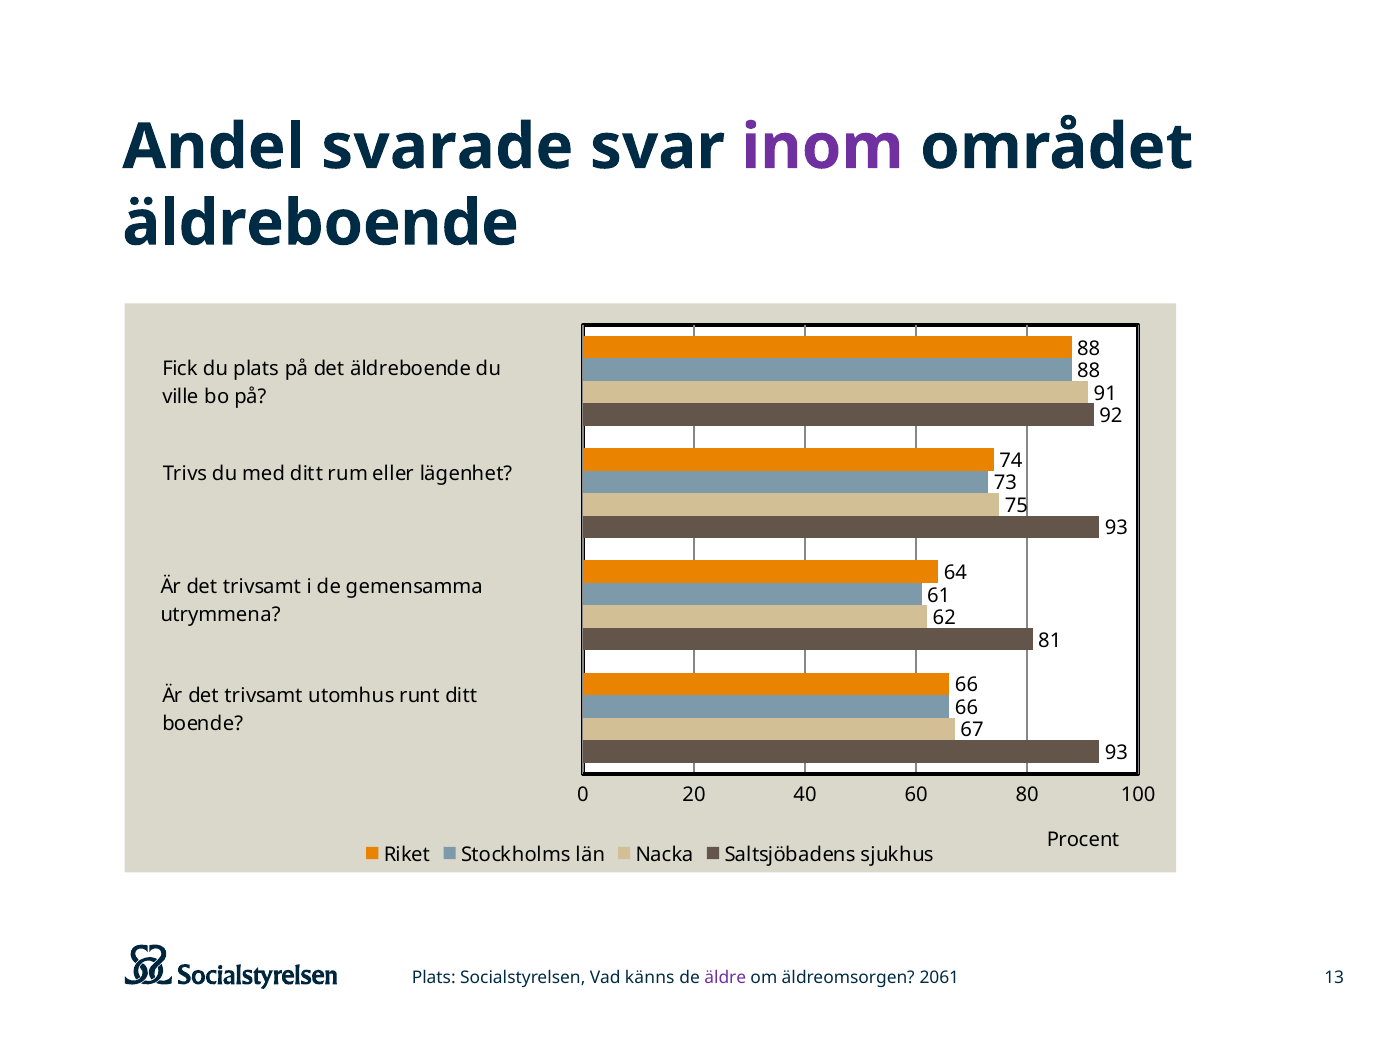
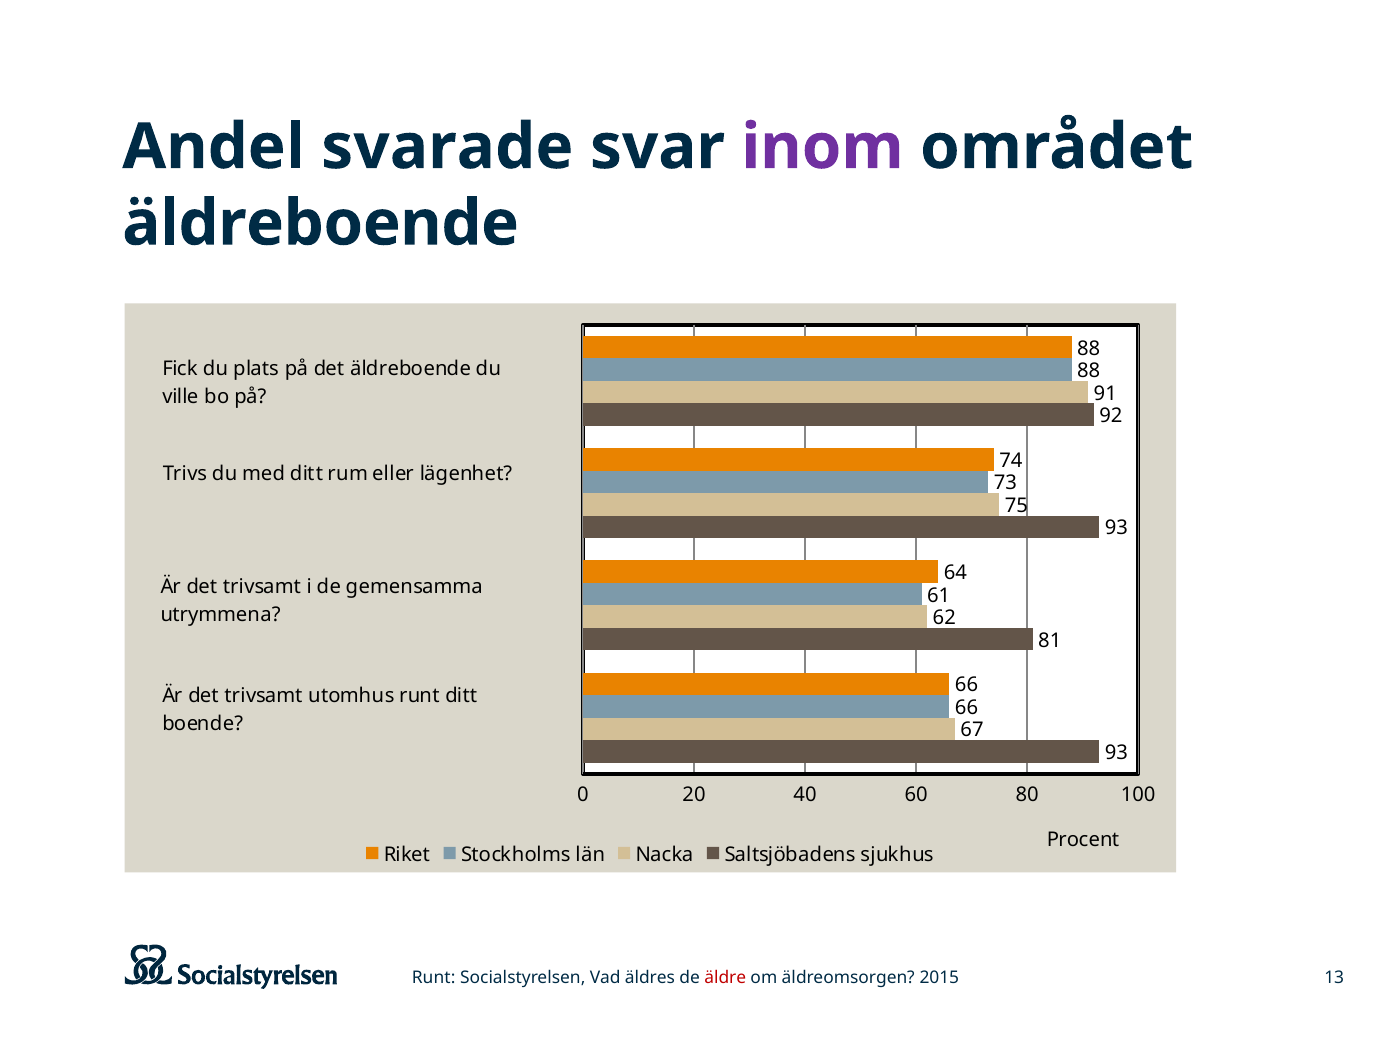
Plats: Plats -> Runt (434, 977)
känns: känns -> äldres (650, 977)
äldre colour: purple -> red (725, 977)
2061: 2061 -> 2015 (939, 977)
